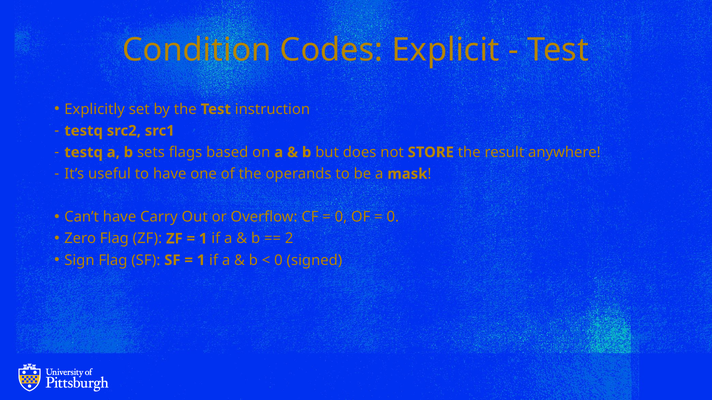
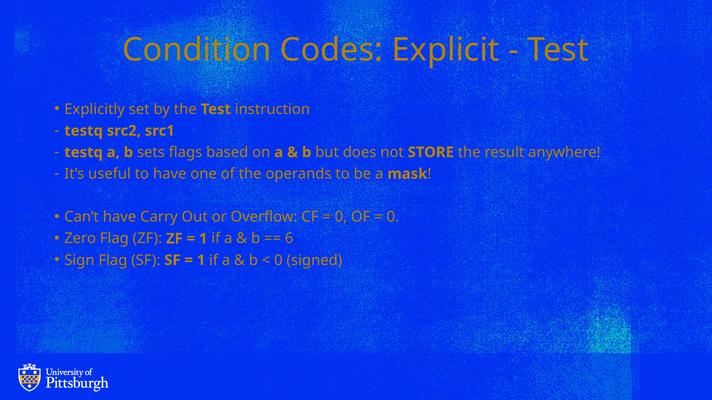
2: 2 -> 6 (289, 239)
